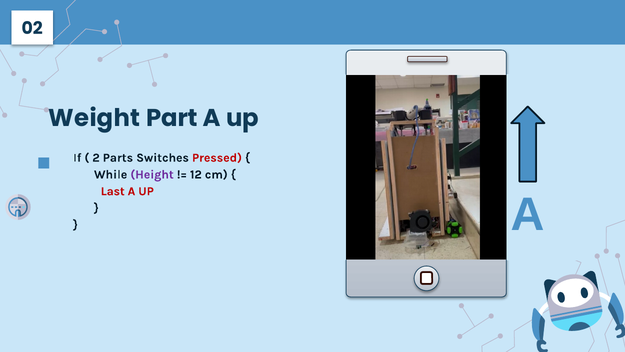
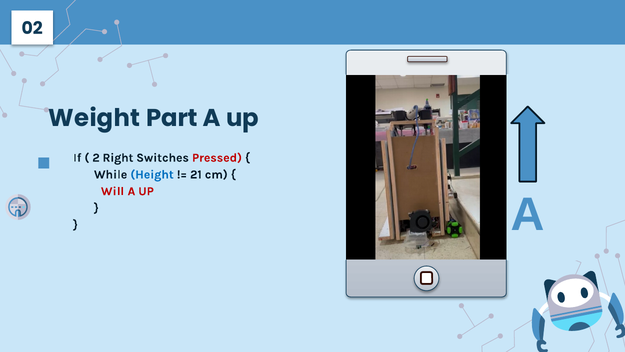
Parts: Parts -> Right (118, 157)
Height colour: purple -> blue (152, 174)
12: 12 -> 21 (196, 174)
Last: Last -> Will (113, 191)
